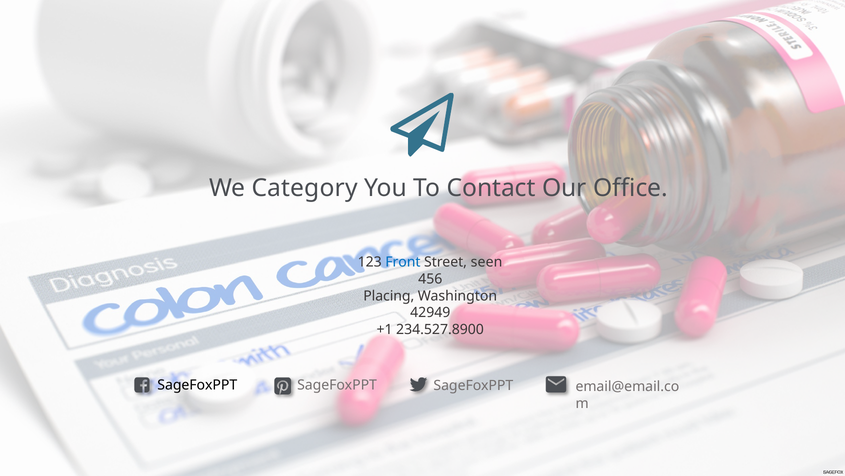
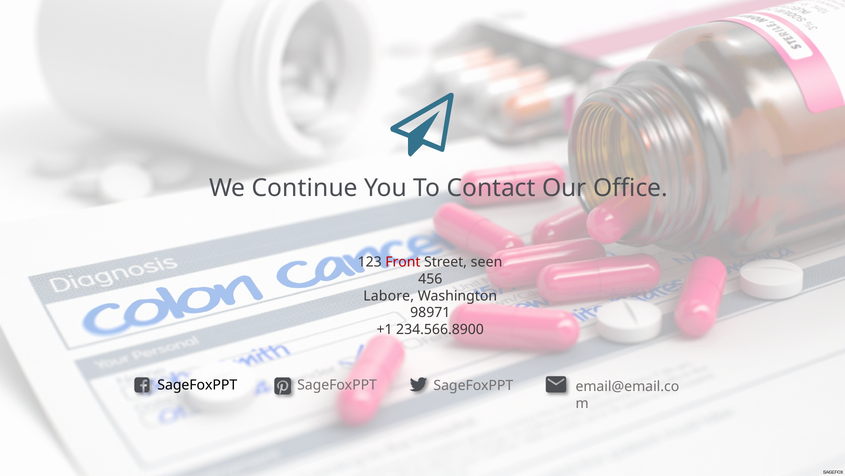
Category: Category -> Continue (305, 188)
Front colour: blue -> red (403, 262)
Placing: Placing -> Labore (389, 295)
42949: 42949 -> 98971 (430, 312)
234.527.8900: 234.527.8900 -> 234.566.8900 (440, 329)
